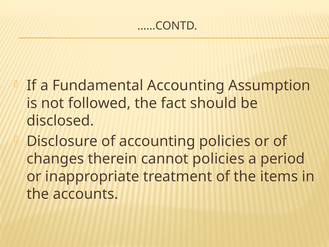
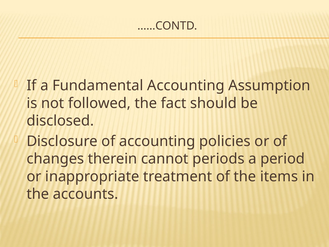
cannot policies: policies -> periods (218, 159)
